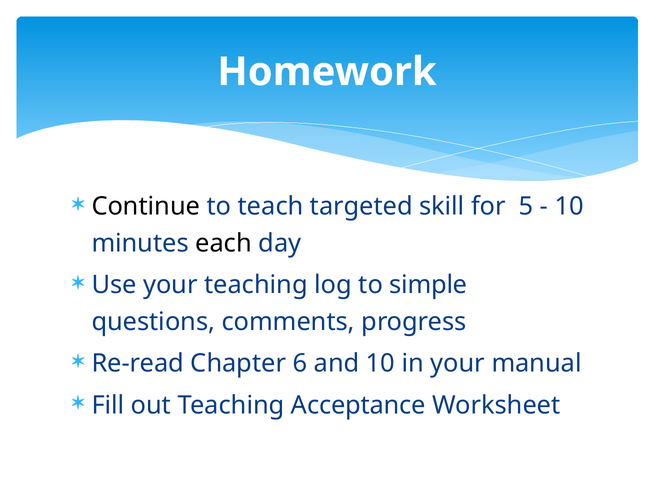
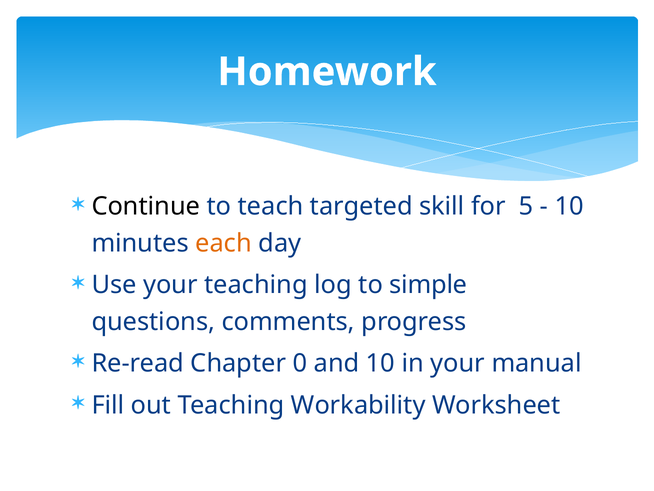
each colour: black -> orange (224, 243)
6: 6 -> 0 (300, 363)
Acceptance: Acceptance -> Workability (358, 405)
